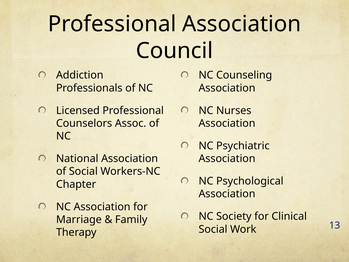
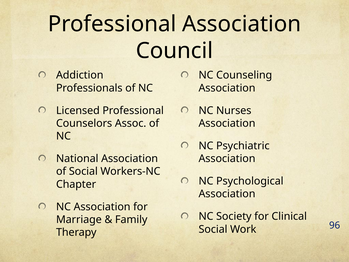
13: 13 -> 96 (335, 225)
